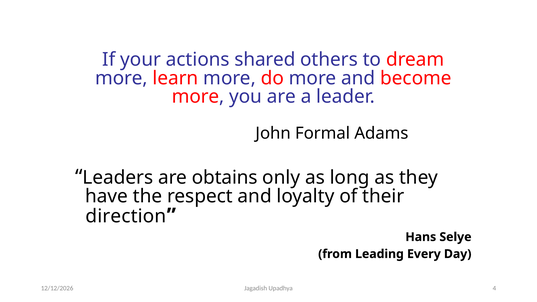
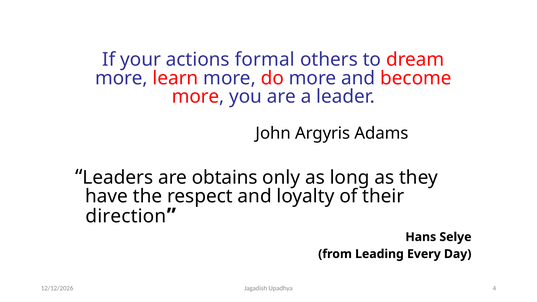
shared: shared -> formal (265, 60)
Formal: Formal -> Argyris (323, 133)
